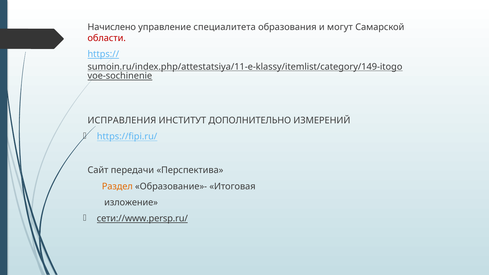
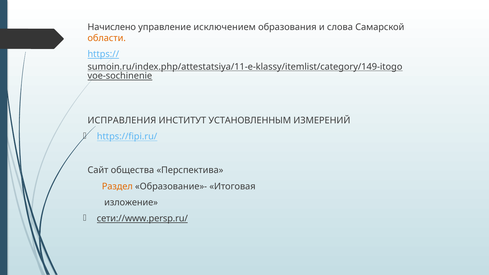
специалитета: специалитета -> исключением (225, 27)
могут: могут -> слова (340, 27)
области colour: red -> orange (107, 38)
ДОПОЛНИТЕЛЬНО: ДОПОЛНИТЕЛЬНО -> УСТАНОВЛЕННЫМ (250, 121)
передачи: передачи -> общества (132, 170)
